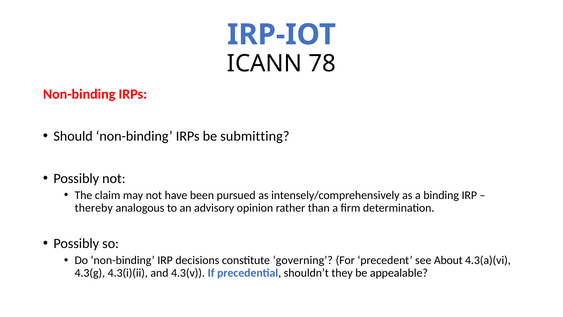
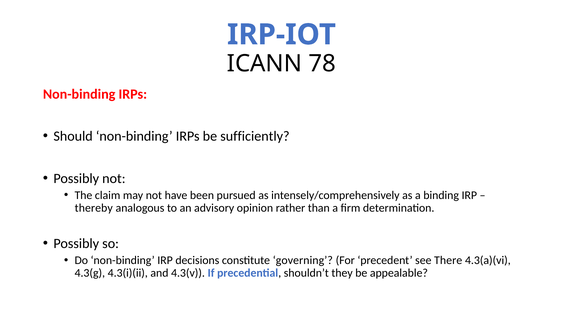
submitting: submitting -> sufficiently (255, 136)
About: About -> There (448, 260)
